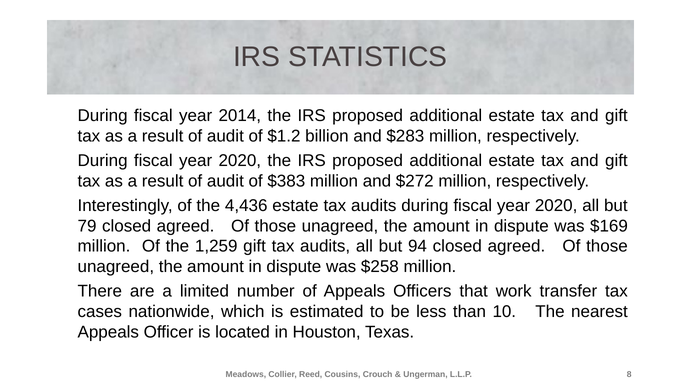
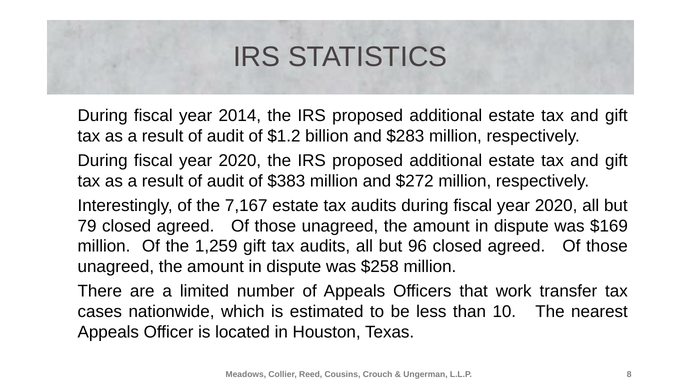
4,436: 4,436 -> 7,167 (246, 206)
94: 94 -> 96 (418, 247)
